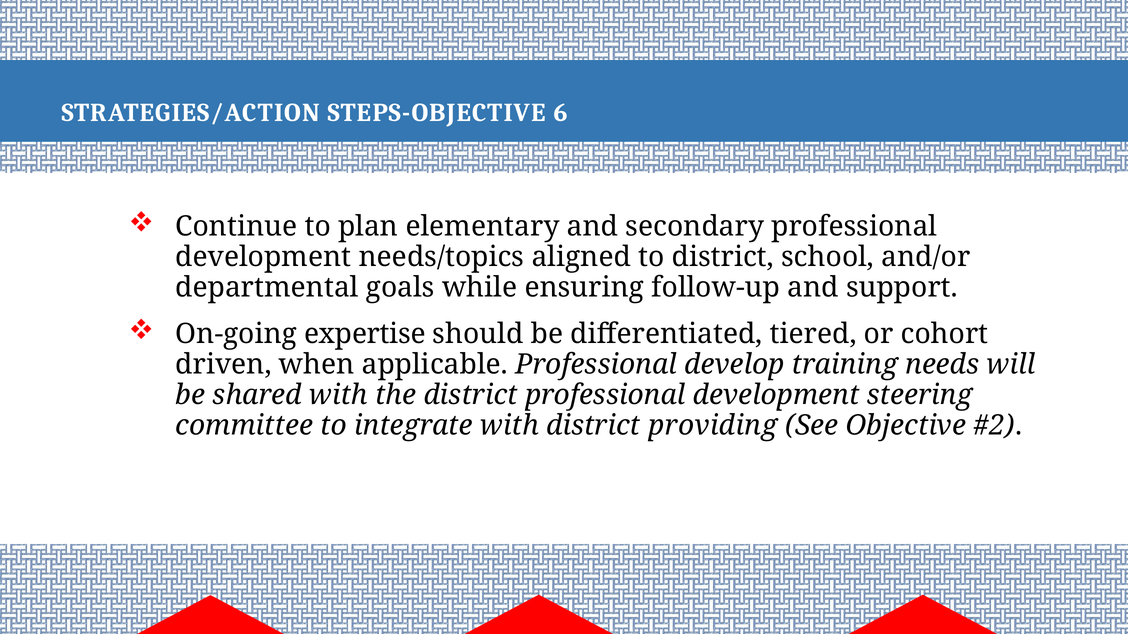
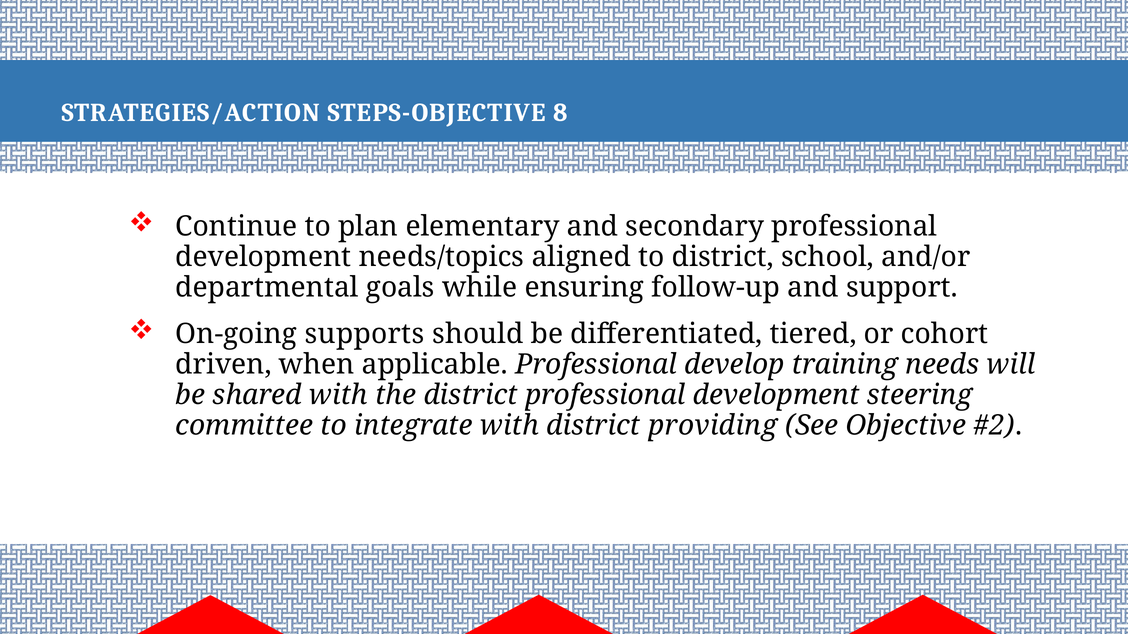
6: 6 -> 8 (561, 113)
expertise: expertise -> supports (365, 334)
